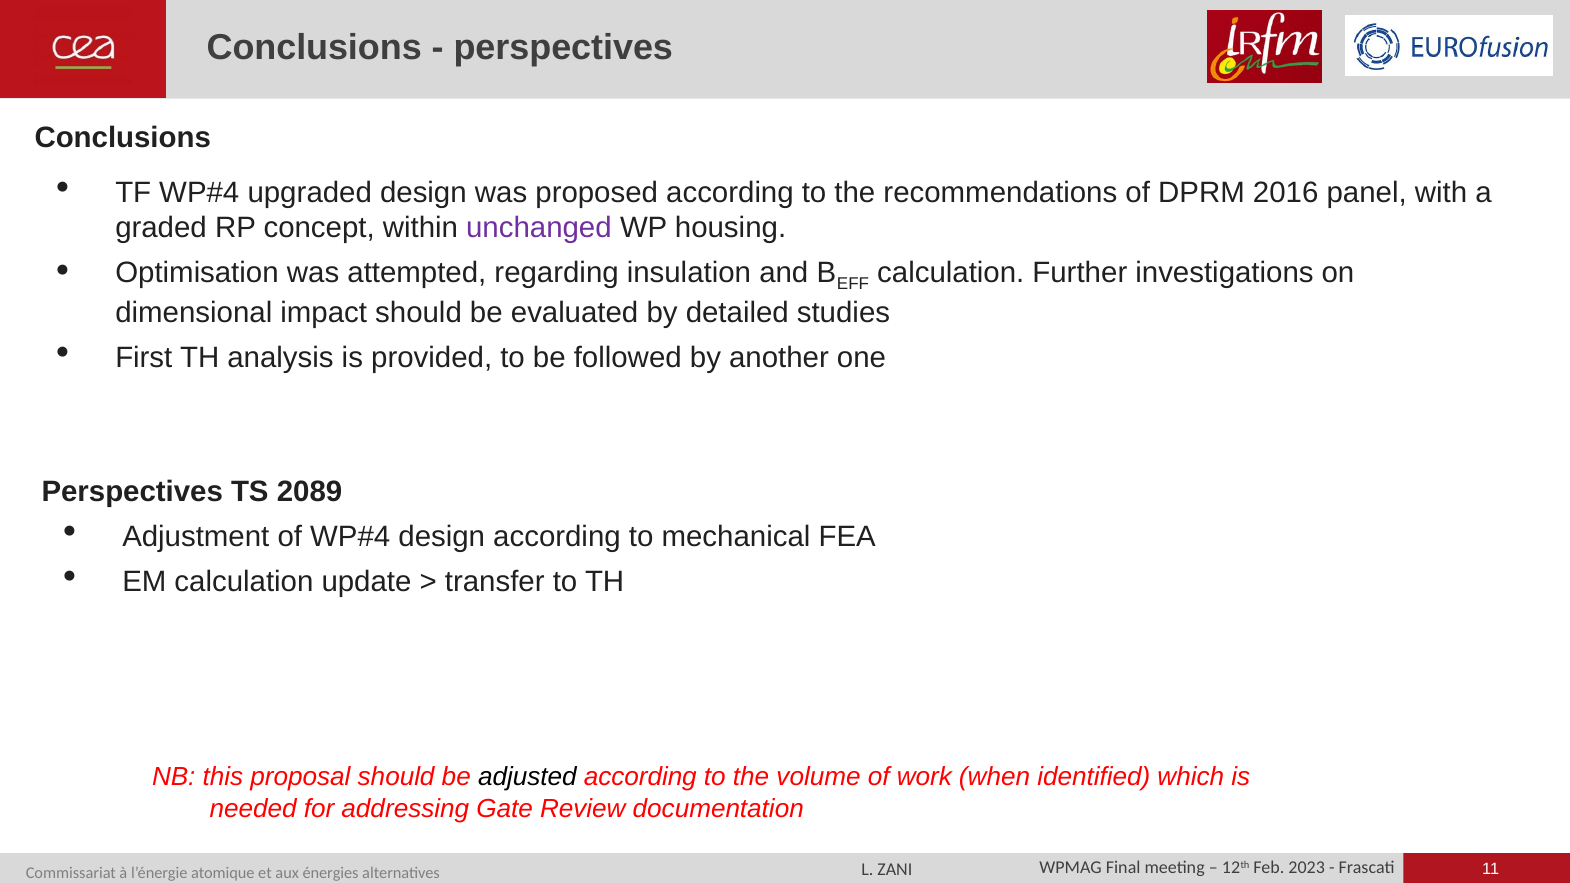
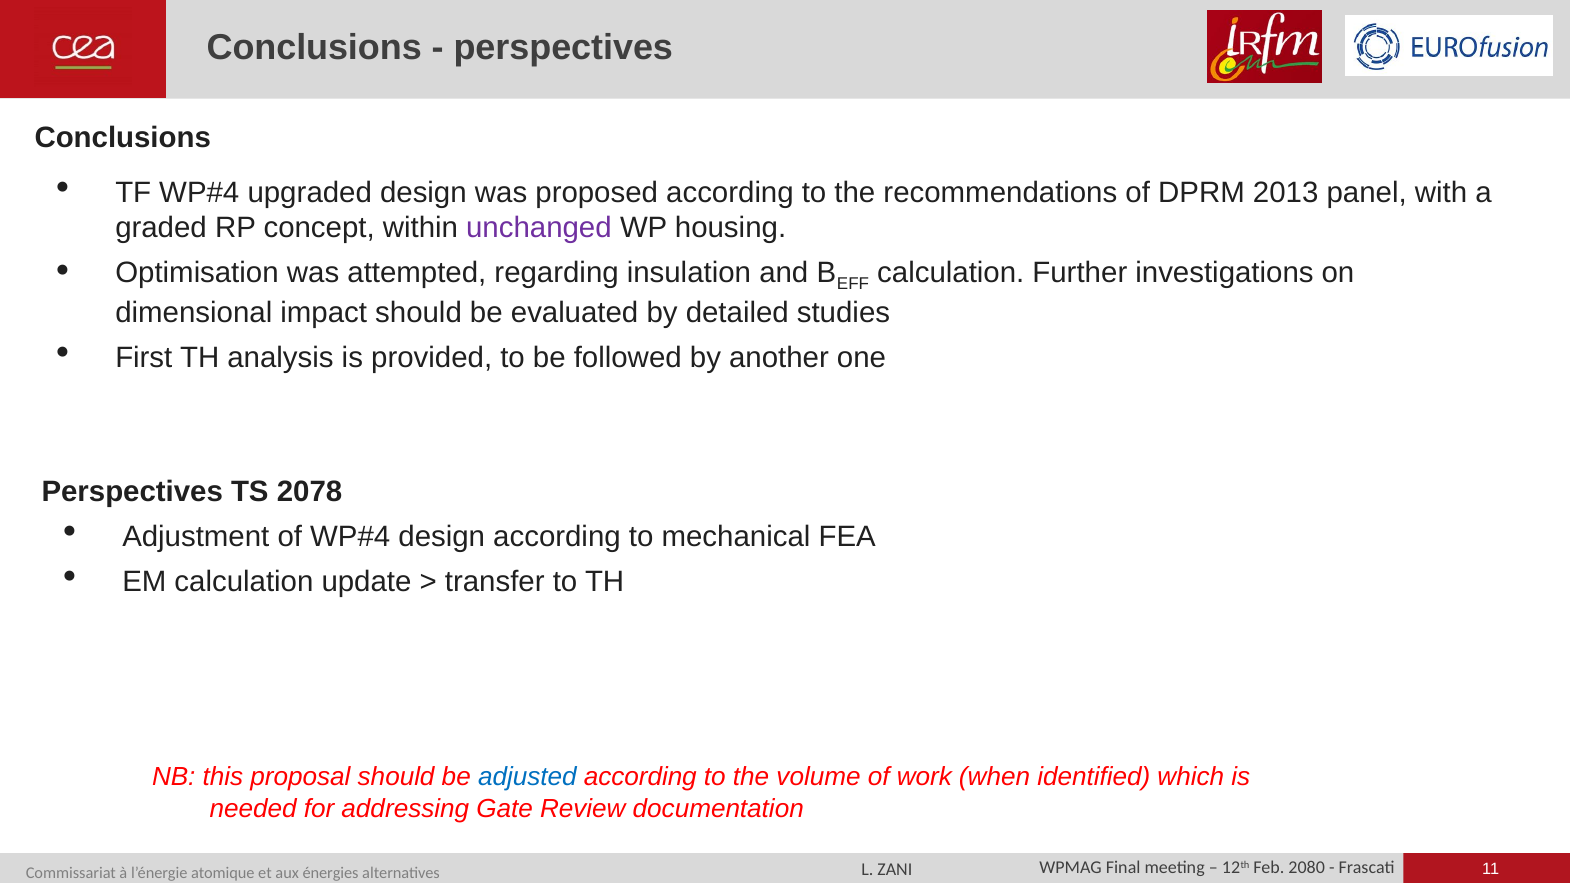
2016: 2016 -> 2013 (1286, 192)
2089: 2089 -> 2078 (310, 492)
adjusted colour: black -> blue (527, 777)
2023: 2023 -> 2080 (1307, 868)
